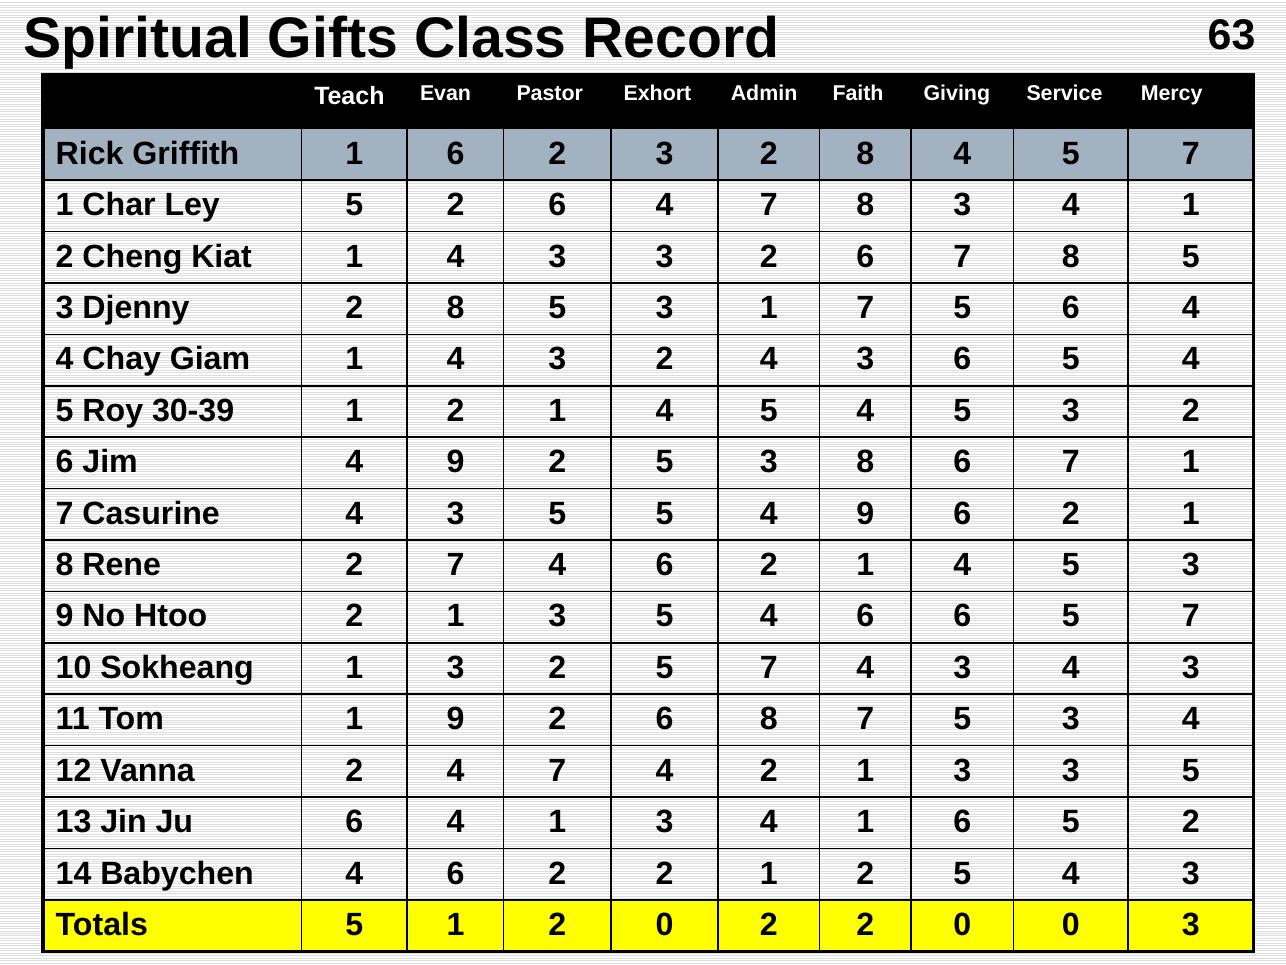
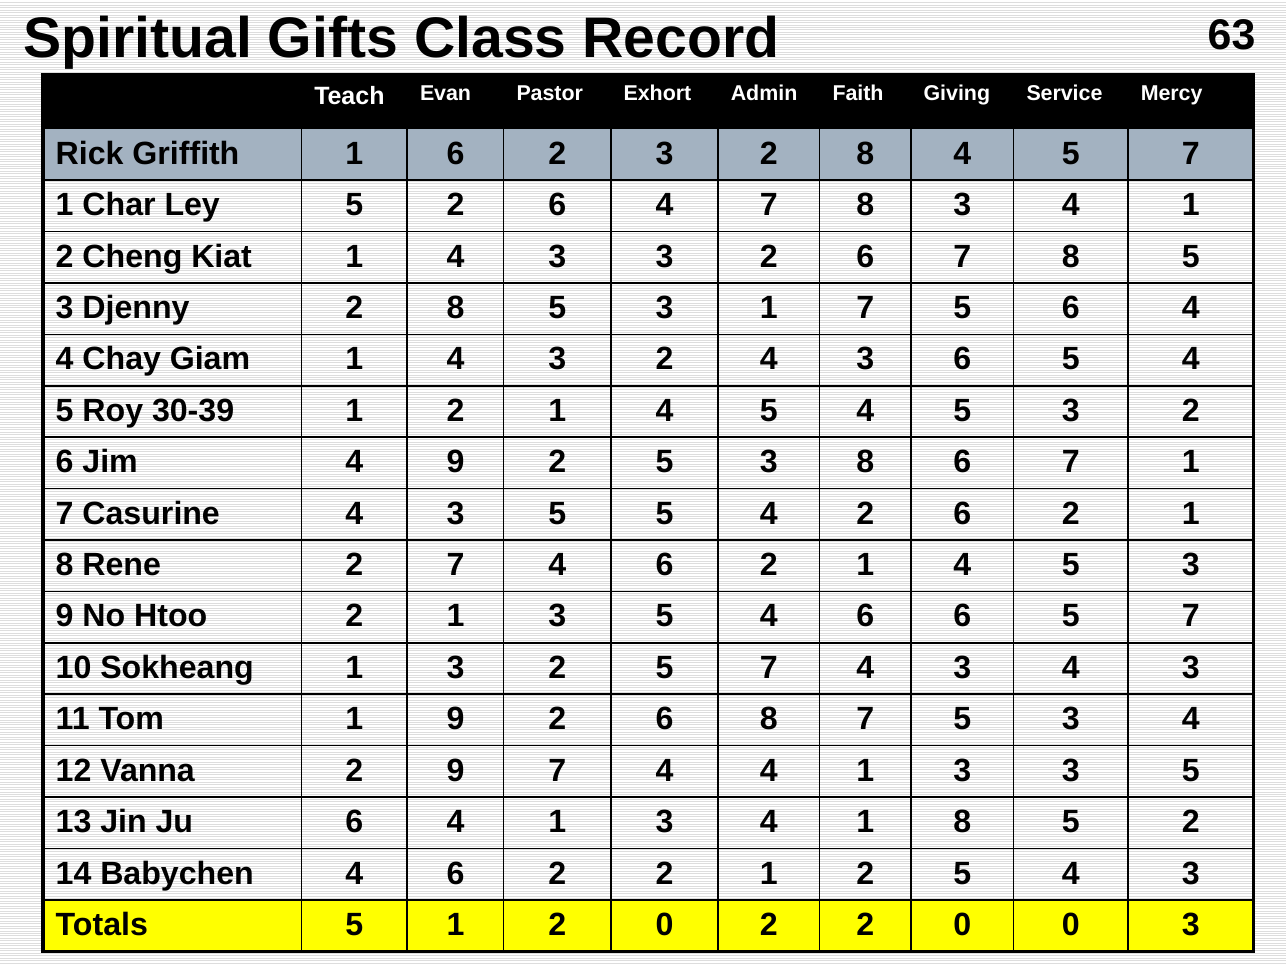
5 4 9: 9 -> 2 (865, 513)
Vanna 2 4: 4 -> 9 (455, 770)
7 4 2: 2 -> 4 (769, 770)
4 1 6: 6 -> 8 (962, 822)
